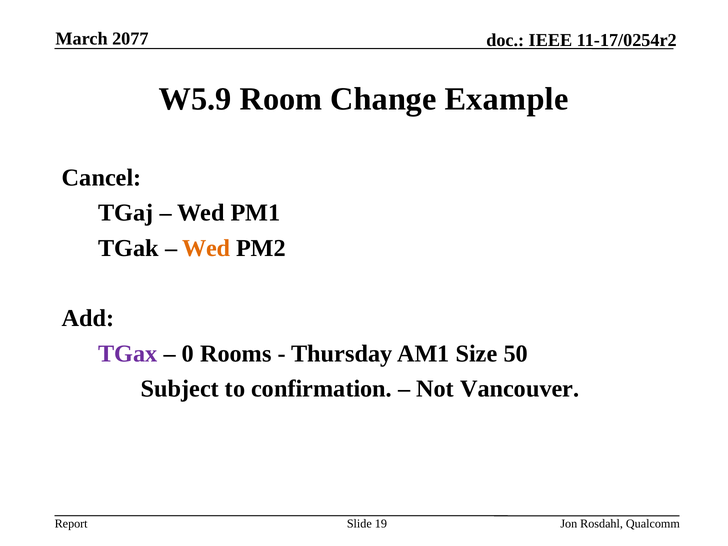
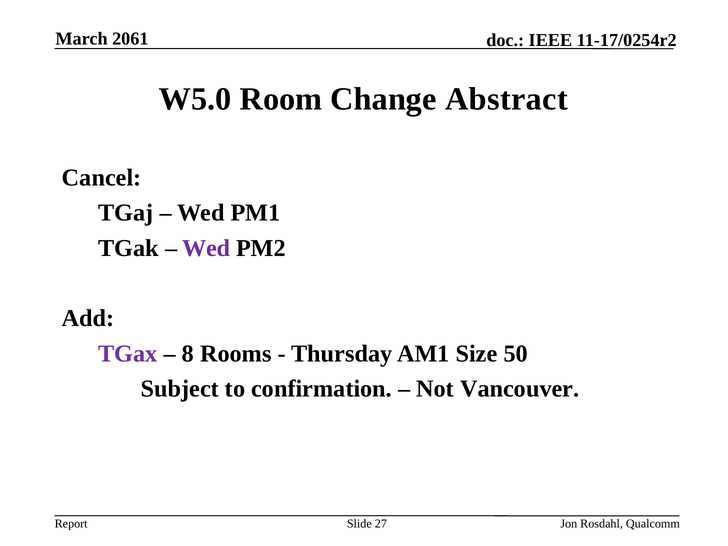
2077: 2077 -> 2061 (130, 39)
W5.9: W5.9 -> W5.0 (195, 99)
Example: Example -> Abstract (506, 99)
Wed colour: orange -> purple (206, 248)
0: 0 -> 8 (188, 354)
19: 19 -> 27 (381, 524)
